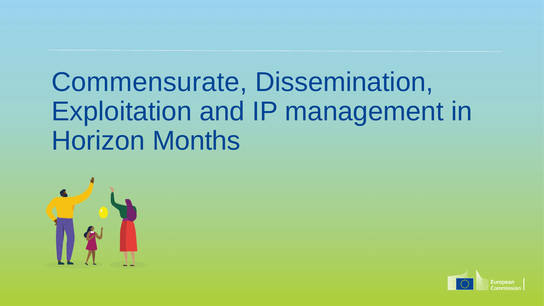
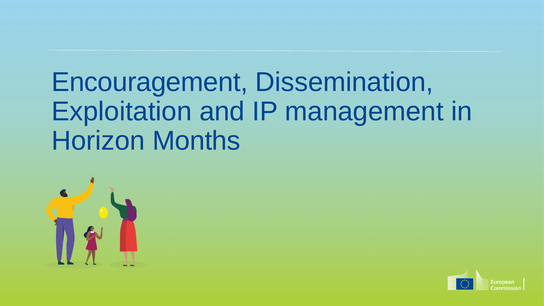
Commensurate: Commensurate -> Encouragement (150, 82)
